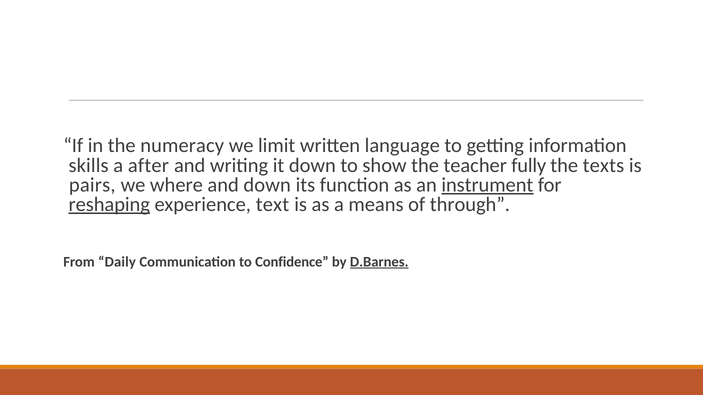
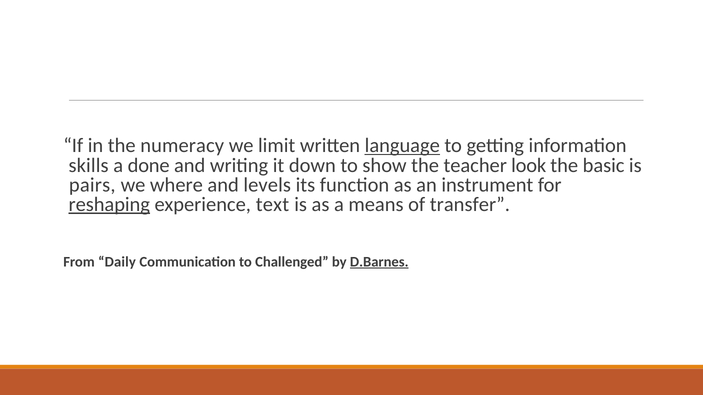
language underline: none -> present (402, 146)
after: after -> done (149, 165)
fully: fully -> look (529, 165)
texts: texts -> basic (604, 165)
and down: down -> levels (267, 185)
instrument underline: present -> none (487, 185)
through: through -> transfer (470, 205)
Confidence: Confidence -> Challenged (292, 262)
